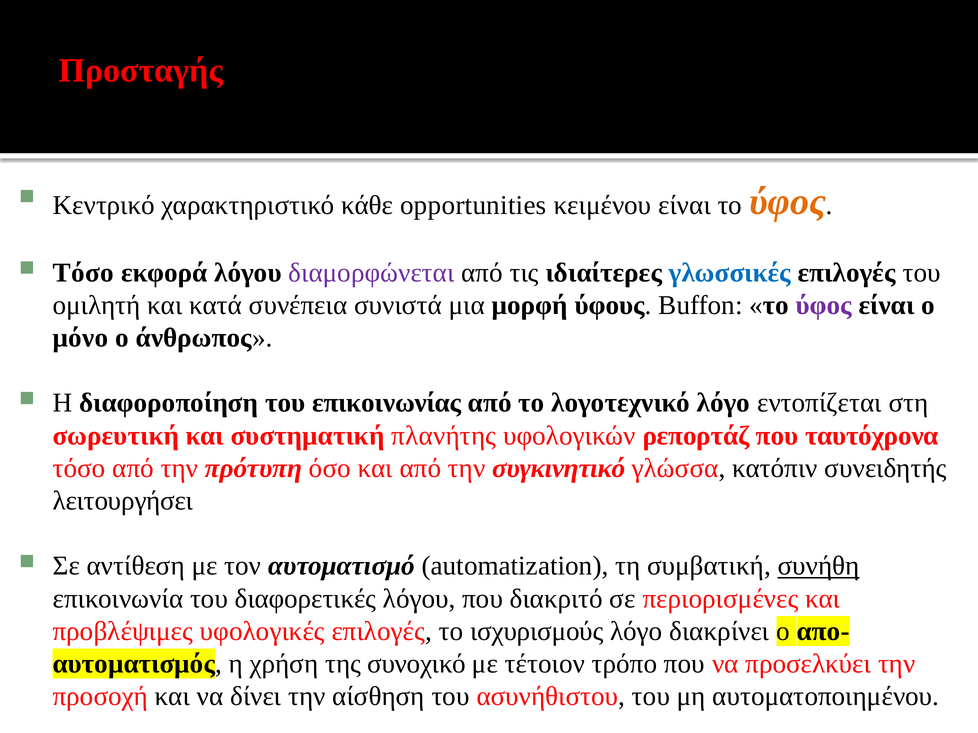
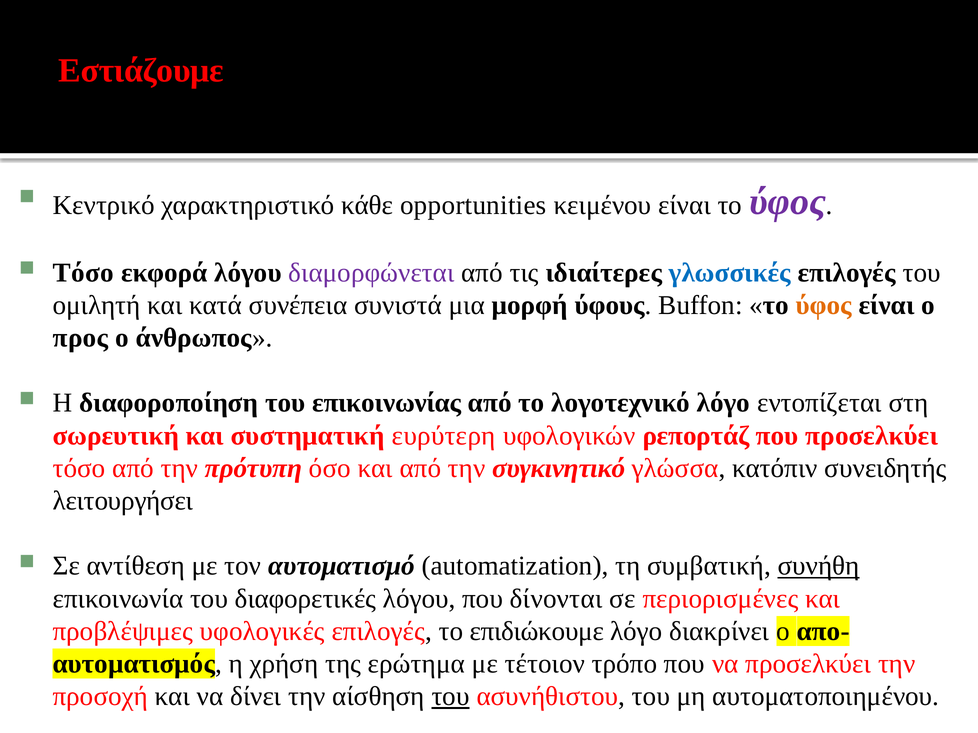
Προσταγής: Προσταγής -> Εστιάζουμε (141, 70)
ύφος colour: orange -> purple (788, 202)
ύφος colour: purple -> orange (824, 305)
μόνο: μόνο -> προς (81, 338)
πλανήτης: πλανήτης -> ευρύτερη (444, 436)
που ταυτόχρονα: ταυτόχρονα -> προσελκύει (872, 436)
διακριτό: διακριτό -> δίνονται (556, 599)
ισχυρισμούς: ισχυρισμούς -> επιδιώκουμε (537, 632)
συνοχικό: συνοχικό -> ερώτημα (416, 664)
του underline: none -> present (451, 697)
